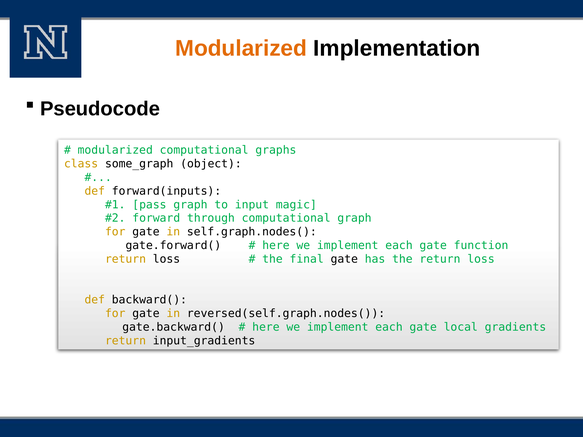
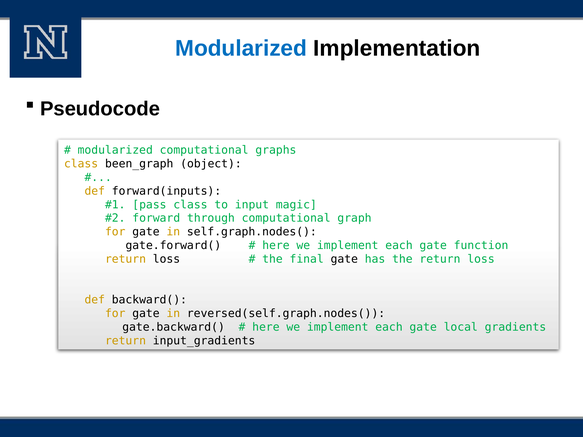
Modularized colour: orange -> blue (241, 48)
some_graph: some_graph -> been_graph (139, 164)
pass graph: graph -> class (190, 205)
